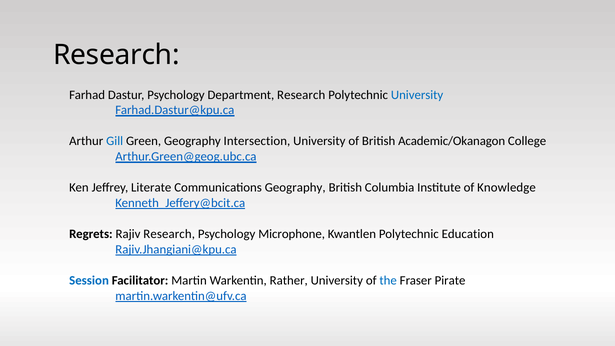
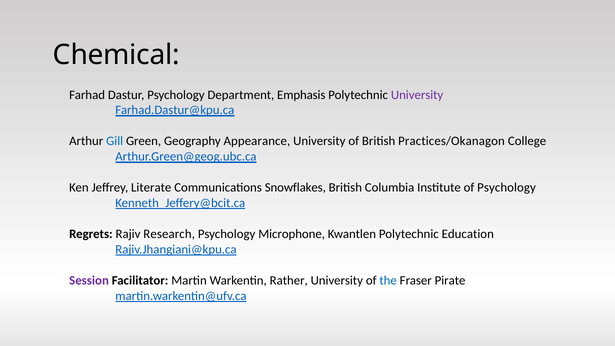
Research: Research -> Chemical (116, 55)
Department Research: Research -> Emphasis (301, 95)
University colour: blue -> purple (417, 95)
Intersection: Intersection -> Appearance (257, 141)
Academic/Okanagon: Academic/Okanagon -> Practices/Okanagon (452, 141)
Communications Geography: Geography -> Snowflakes (295, 188)
of Knowledge: Knowledge -> Psychology (507, 188)
Session colour: blue -> purple (89, 281)
